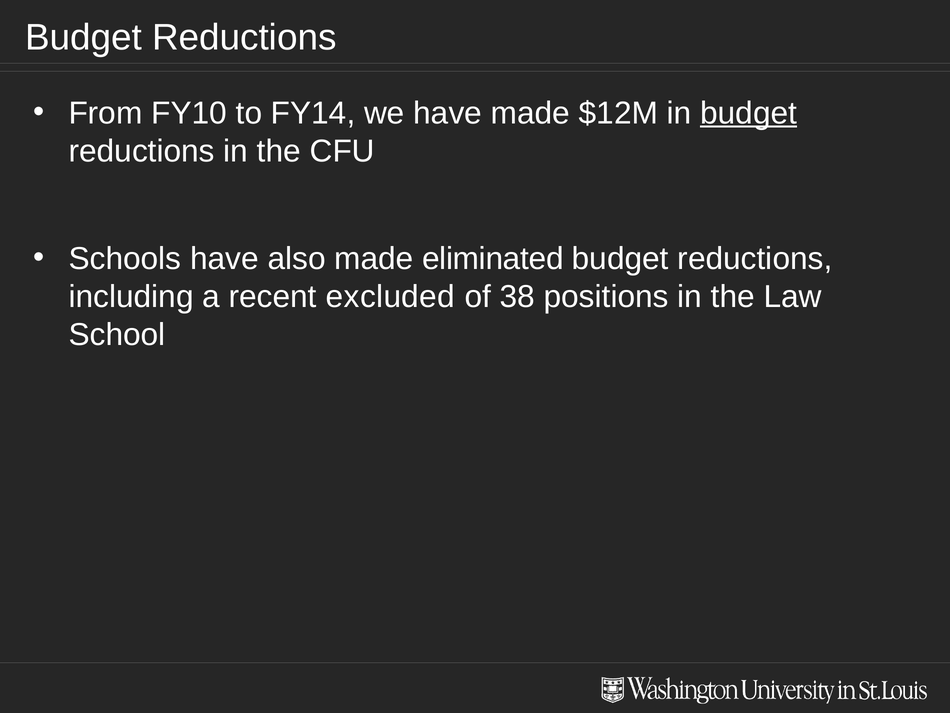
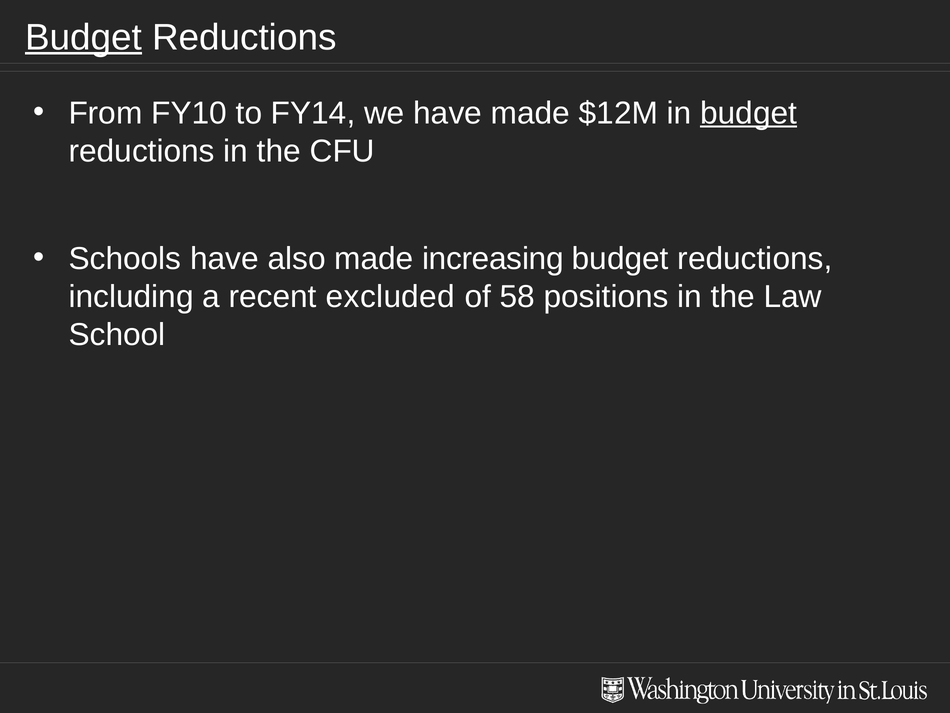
Budget underline: none -> present (84, 37)
eliminated: eliminated -> increasing (493, 259)
38: 38 -> 58 (517, 297)
